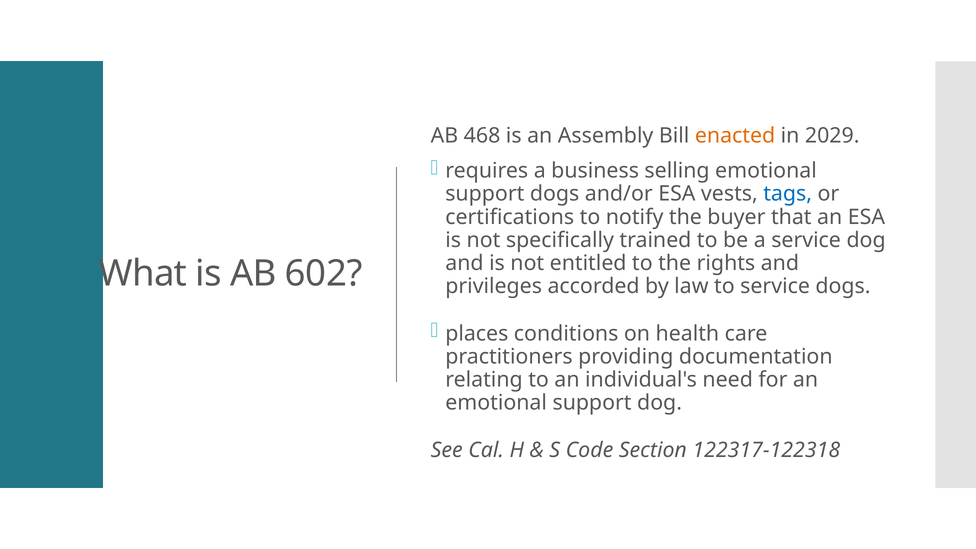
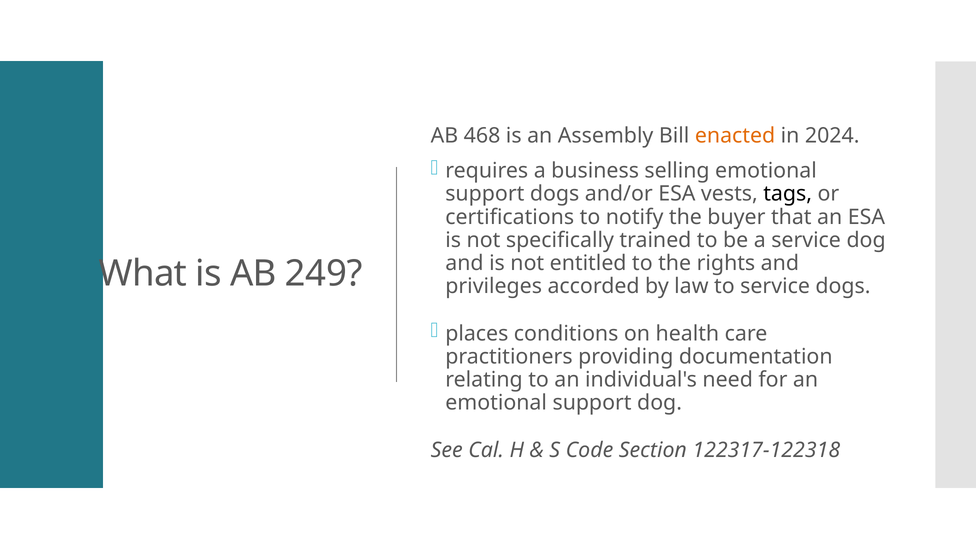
2029: 2029 -> 2024 (832, 136)
tags colour: blue -> black (788, 194)
602: 602 -> 249 (324, 274)
